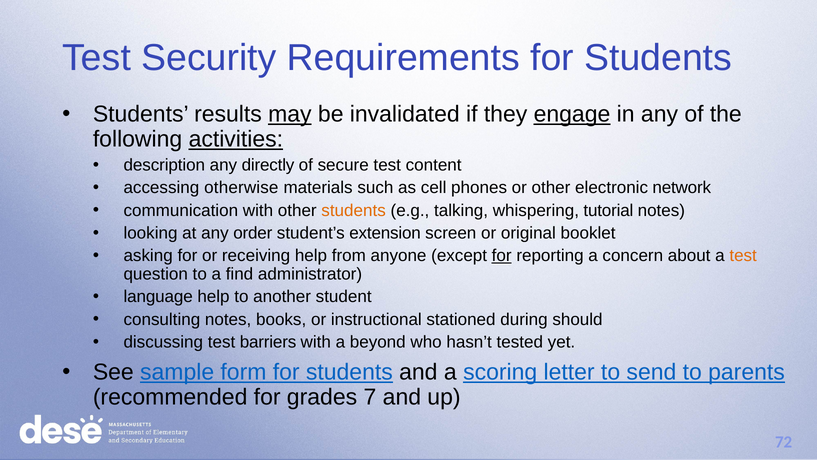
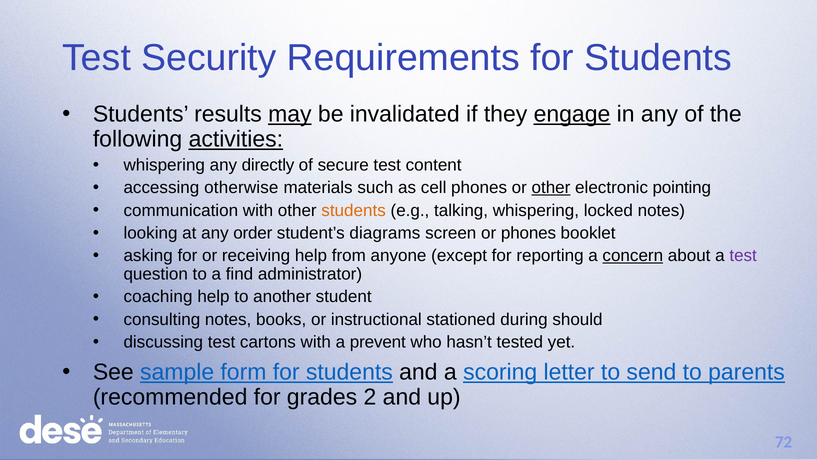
description: description -> whispering (164, 165)
other underline: none -> present (551, 188)
network: network -> pointing (682, 188)
tutorial: tutorial -> locked (608, 210)
extension: extension -> diagrams (385, 233)
or original: original -> phones (528, 233)
for underline: present -> none (502, 255)
concern underline: none -> present (633, 255)
test colour: orange -> purple (743, 255)
language: language -> coaching (158, 296)
barriers: barriers -> cartons (268, 342)
beyond: beyond -> prevent (378, 342)
7: 7 -> 2 (370, 397)
